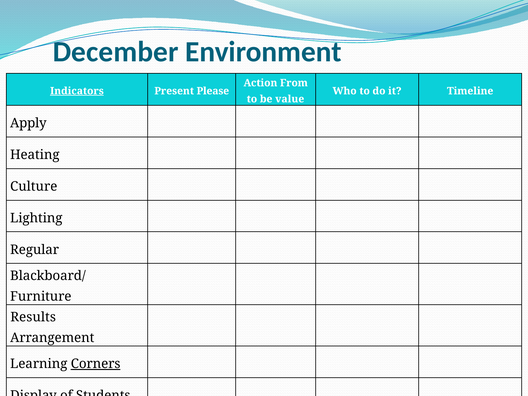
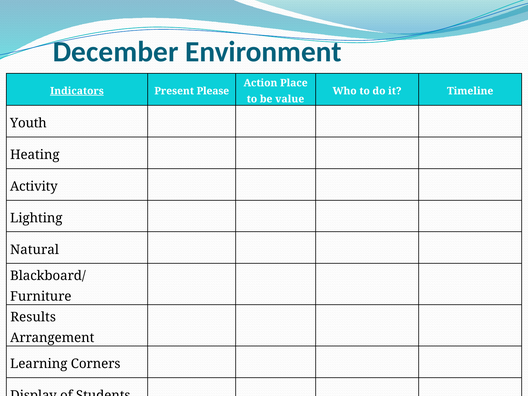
From: From -> Place (294, 83)
Apply: Apply -> Youth (28, 123)
Culture: Culture -> Activity (34, 186)
Regular: Regular -> Natural (35, 250)
Corners underline: present -> none (96, 364)
